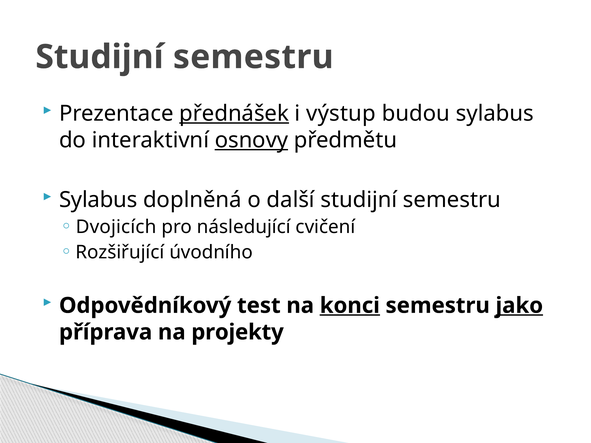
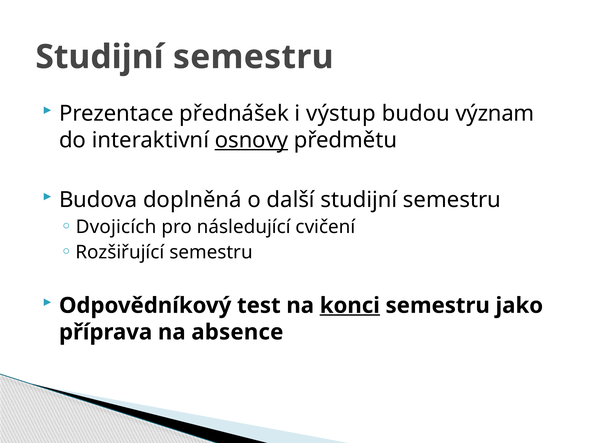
přednášek underline: present -> none (234, 114)
budou sylabus: sylabus -> význam (495, 114)
Sylabus: Sylabus -> Budova (98, 200)
Rozšiřující úvodního: úvodního -> semestru (211, 252)
jako underline: present -> none (519, 306)
projekty: projekty -> absence (237, 332)
